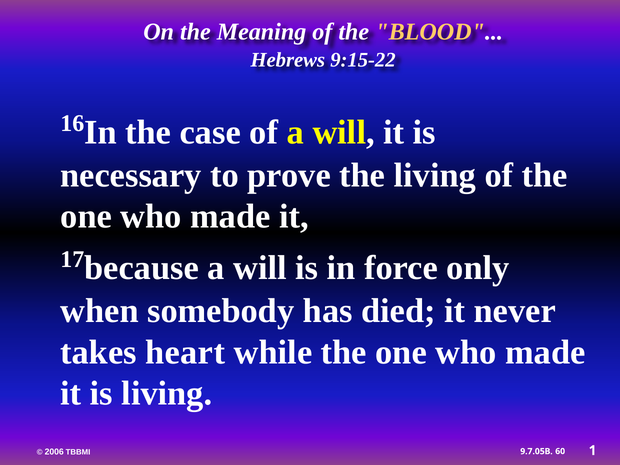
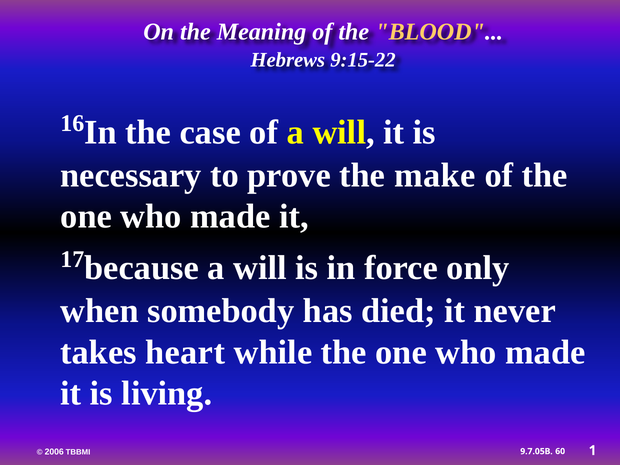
the living: living -> make (435, 175)
